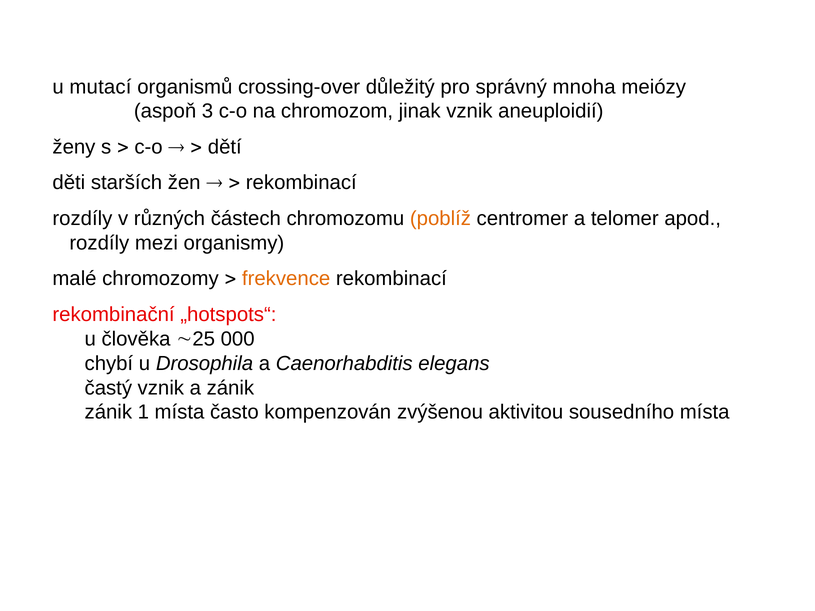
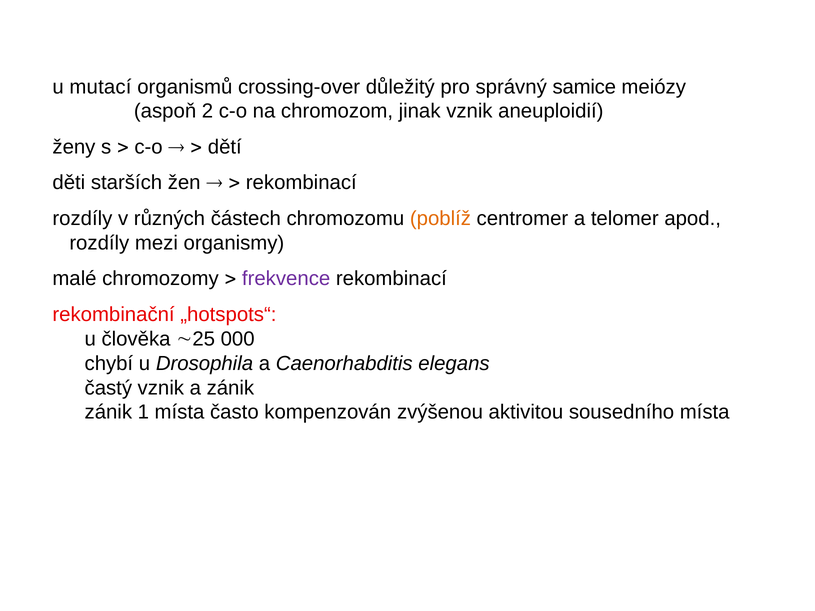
mnoha: mnoha -> samice (584, 87)
3: 3 -> 2 (208, 111)
frekvence colour: orange -> purple (286, 279)
